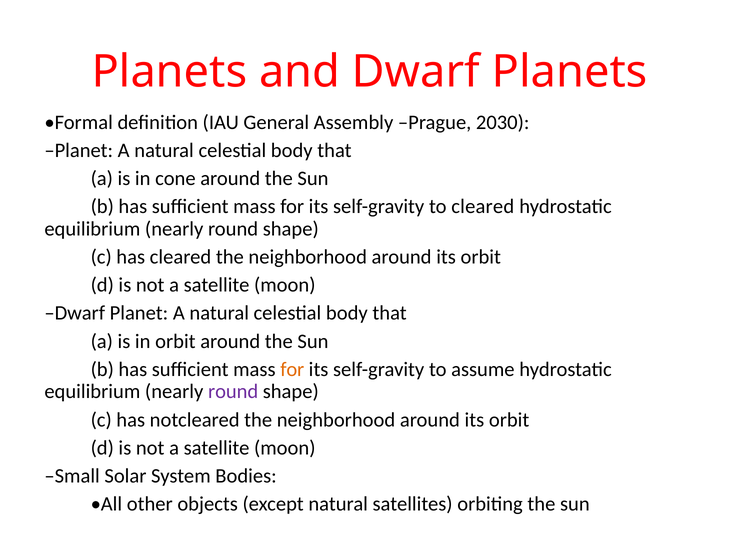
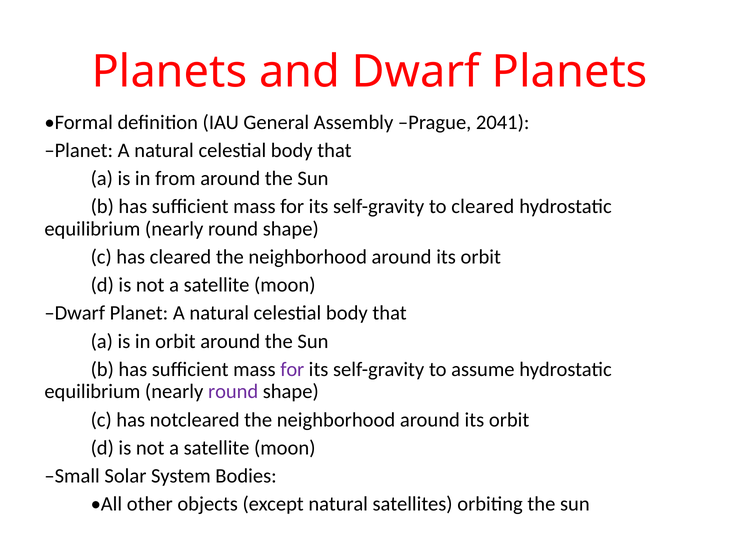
2030: 2030 -> 2041 (503, 122)
cone: cone -> from (175, 179)
for colour: orange -> purple (292, 369)
